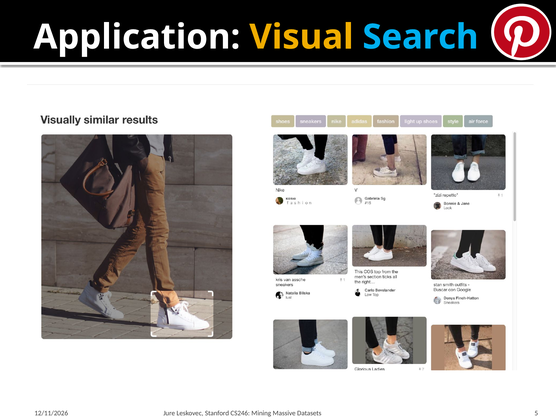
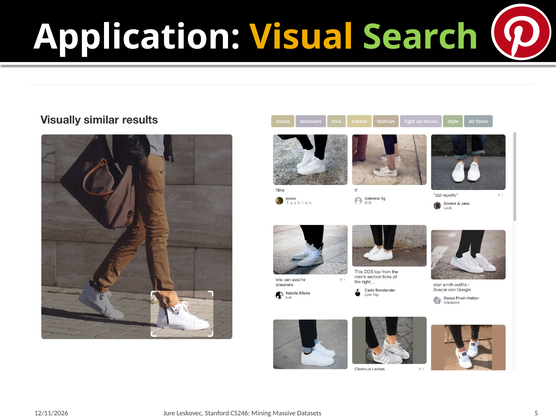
Search colour: light blue -> light green (420, 37)
